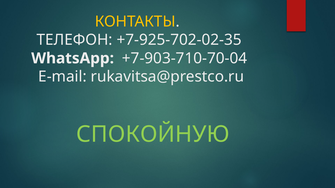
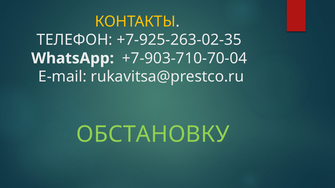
+7-925-702-02-35: +7-925-702-02-35 -> +7-925-263-02-35 (179, 40)
СПОКОЙНУЮ: СПОКОЙНУЮ -> ОБСТАНОВКУ (153, 135)
